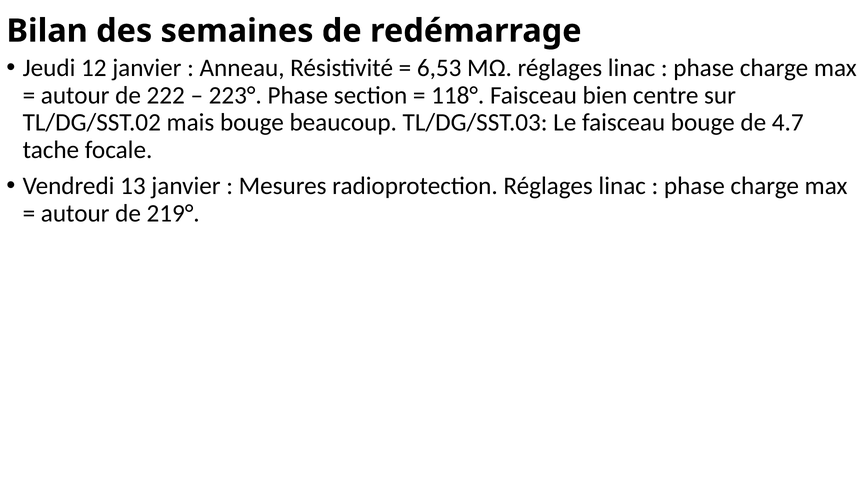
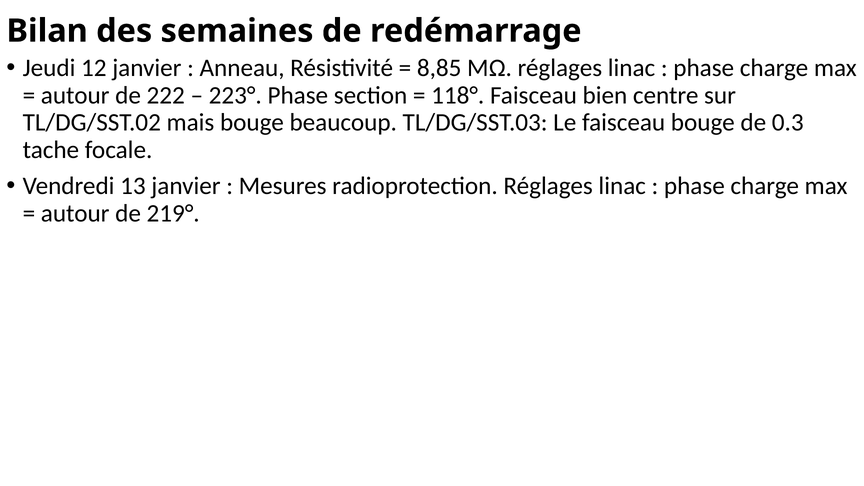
6,53: 6,53 -> 8,85 (439, 68)
4.7: 4.7 -> 0.3 (788, 123)
